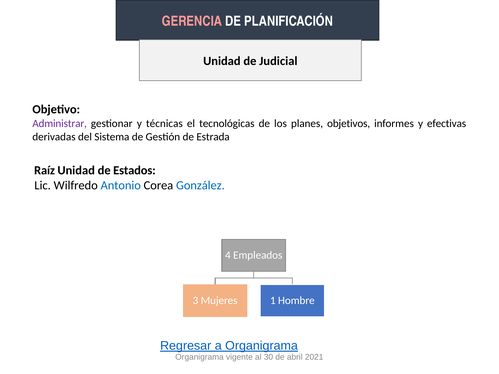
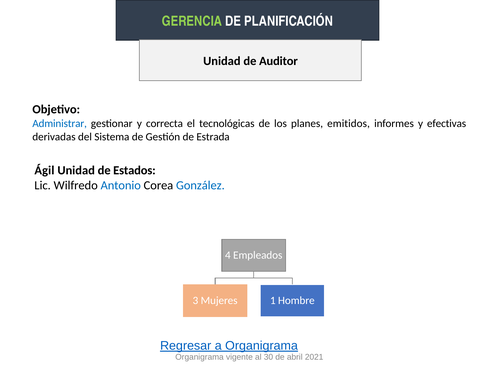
GERENCIA colour: pink -> light green (192, 21)
Judicial: Judicial -> Auditor (278, 61)
Administrar colour: purple -> blue (60, 124)
técnicas: técnicas -> correcta (164, 124)
objetivos: objetivos -> emitidos (349, 124)
Raíz: Raíz -> Ágil (44, 170)
